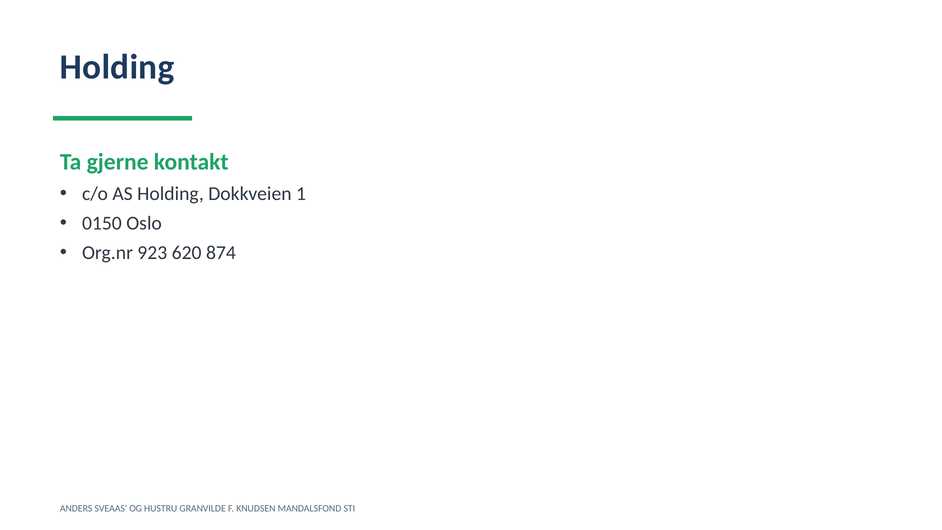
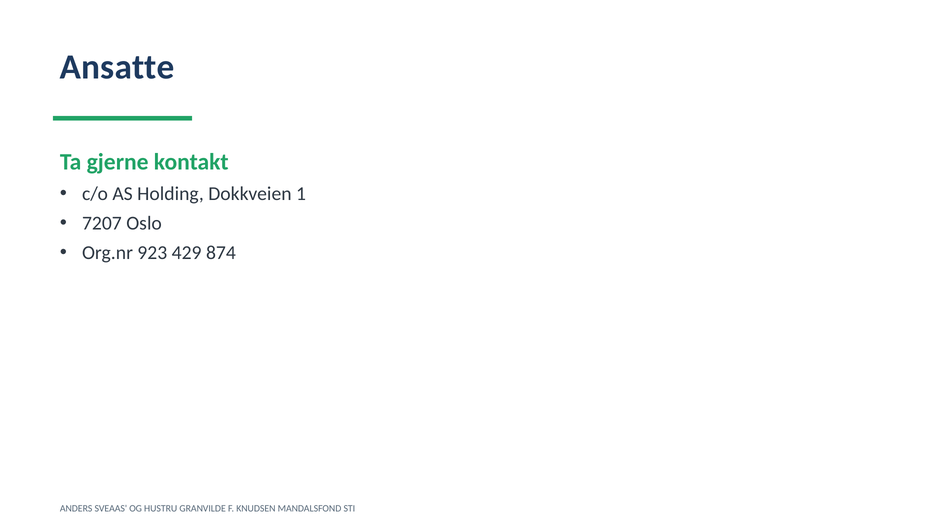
Holding: Holding -> Ansatte (117, 67)
0150: 0150 -> 7207 (102, 223)
620: 620 -> 429 (187, 253)
